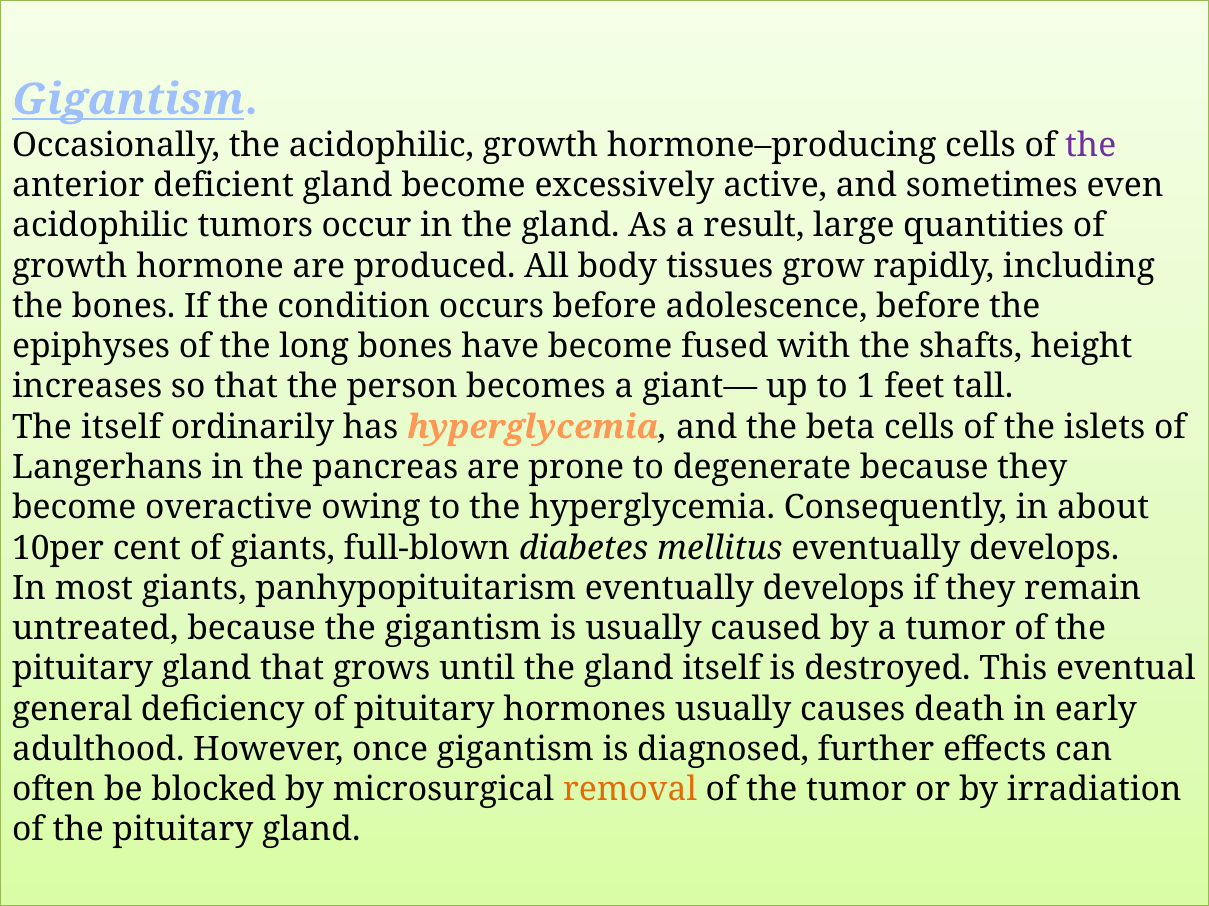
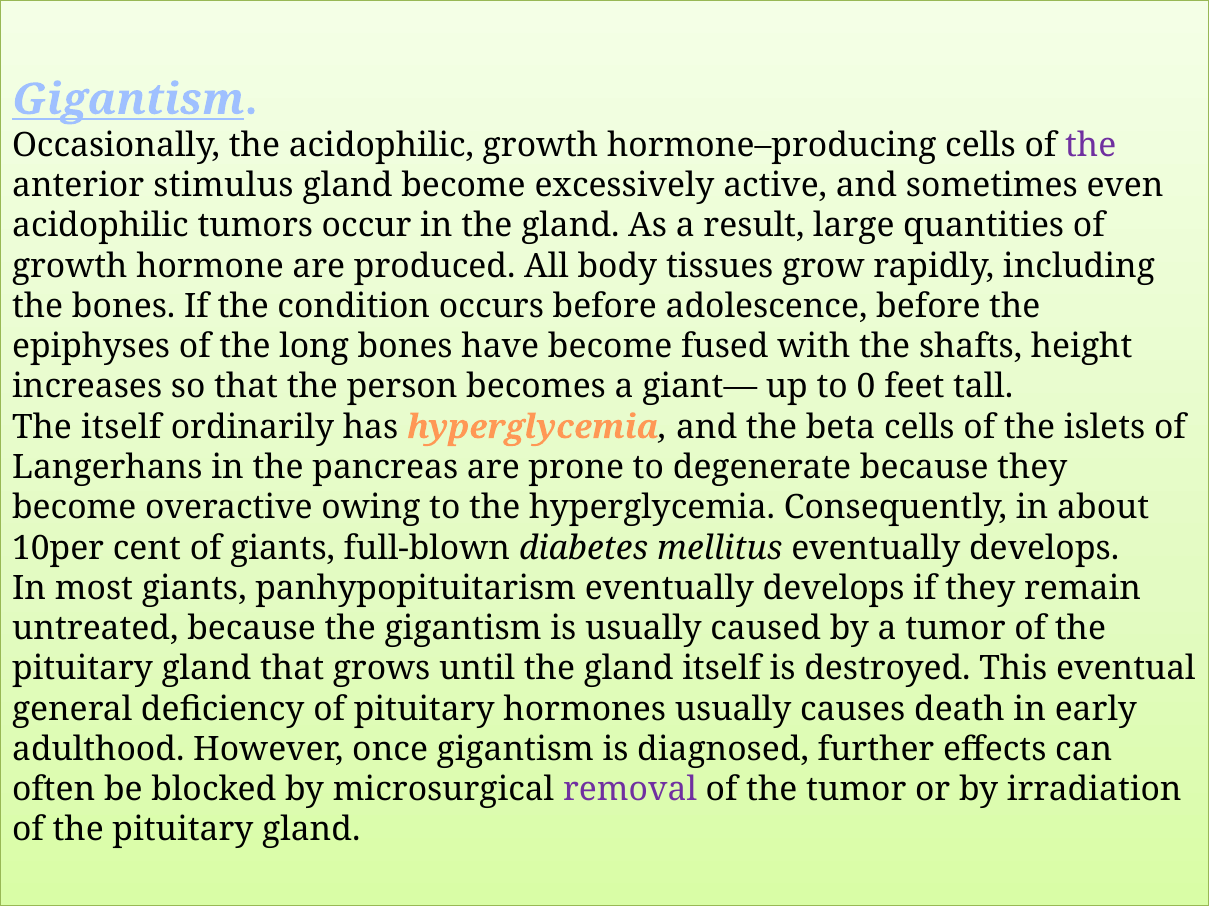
deficient: deficient -> stimulus (223, 186)
1: 1 -> 0 (866, 387)
removal colour: orange -> purple (630, 790)
